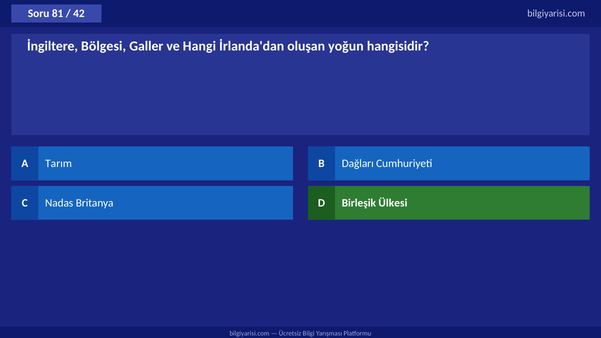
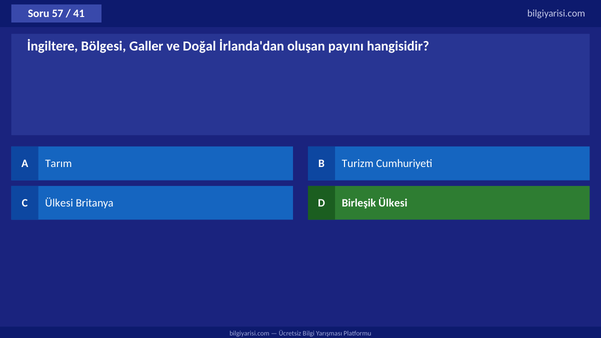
81: 81 -> 57 (58, 14)
42: 42 -> 41 (79, 14)
Hangi: Hangi -> Doğal (199, 46)
yoğun: yoğun -> payını (346, 46)
Dağları: Dağları -> Turizm (358, 164)
C Nadas: Nadas -> Ülkesi (59, 203)
